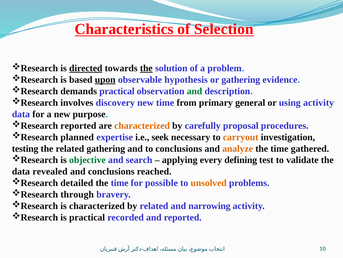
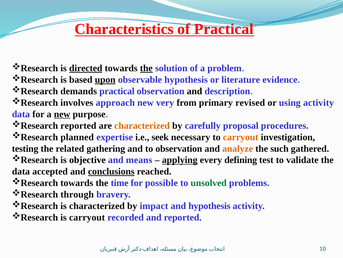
of Selection: Selection -> Practical (224, 29)
or gathering: gathering -> literature (241, 80)
and colour: green -> black (195, 91)
discovery: discovery -> approach (115, 102)
new time: time -> very (165, 102)
general: general -> revised (250, 102)
new underline: none -> present (62, 114)
to conclusions: conclusions -> observation (179, 148)
time: time -> such (280, 148)
objective colour: green -> black (87, 160)
search: search -> means (139, 160)
applying underline: none -> present (180, 160)
revealed: revealed -> accepted (50, 171)
conclusions underline: none -> present (111, 171)
detailed: detailed -> towards (77, 182)
unsolved colour: orange -> green (209, 182)
by related: related -> impact (154, 205)
and narrowing: narrowing -> hypothesis (209, 205)
is practical: practical -> carryout (87, 217)
